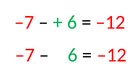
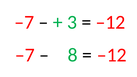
6: 6 -> 3 (72, 22)
6: 6 -> 8 (73, 55)
